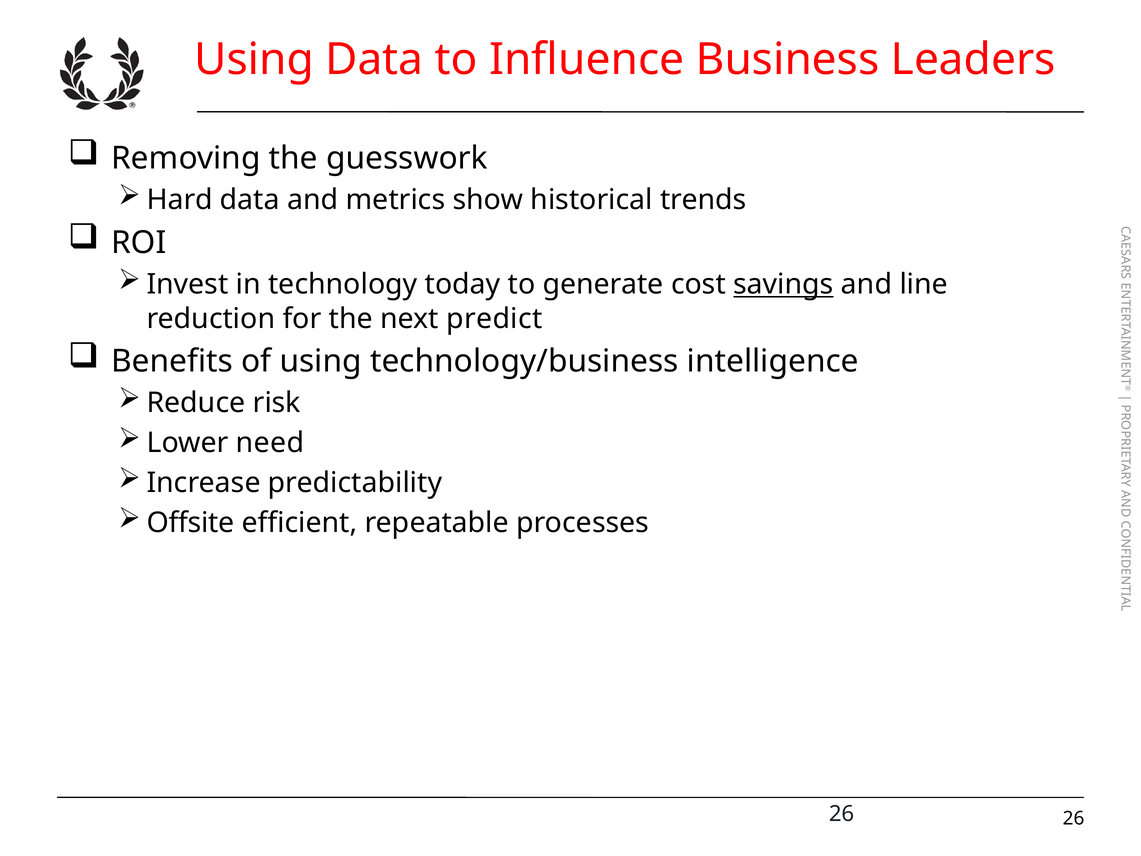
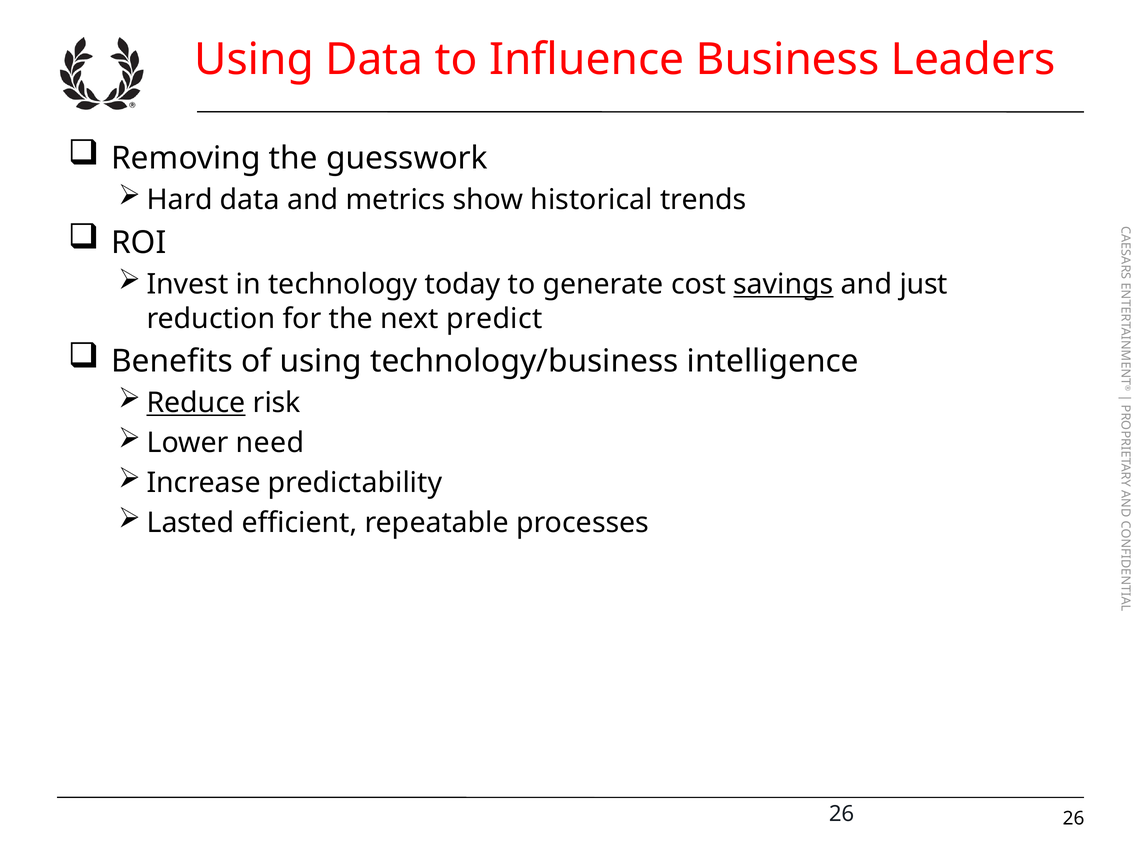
line: line -> just (924, 284)
Reduce underline: none -> present (196, 403)
Offsite: Offsite -> Lasted (191, 523)
